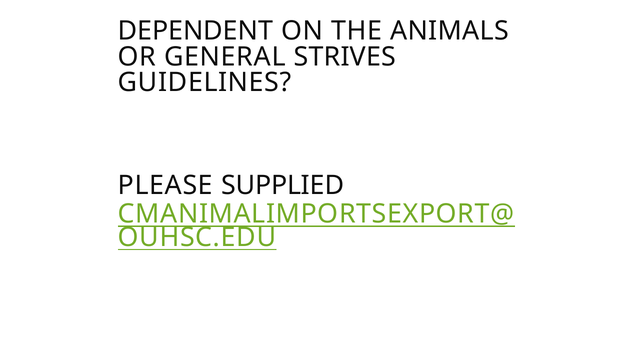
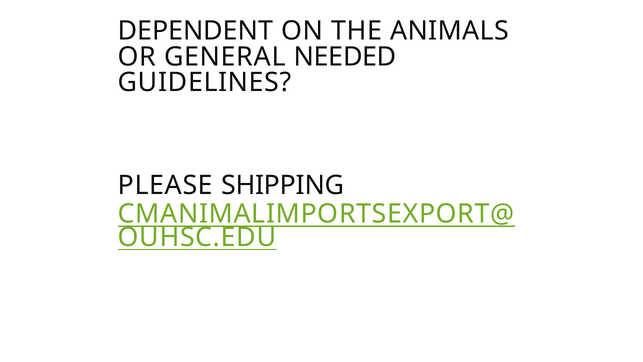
STRIVES: STRIVES -> NEEDED (345, 57)
SUPPLIED: SUPPLIED -> SHIPPING (283, 185)
